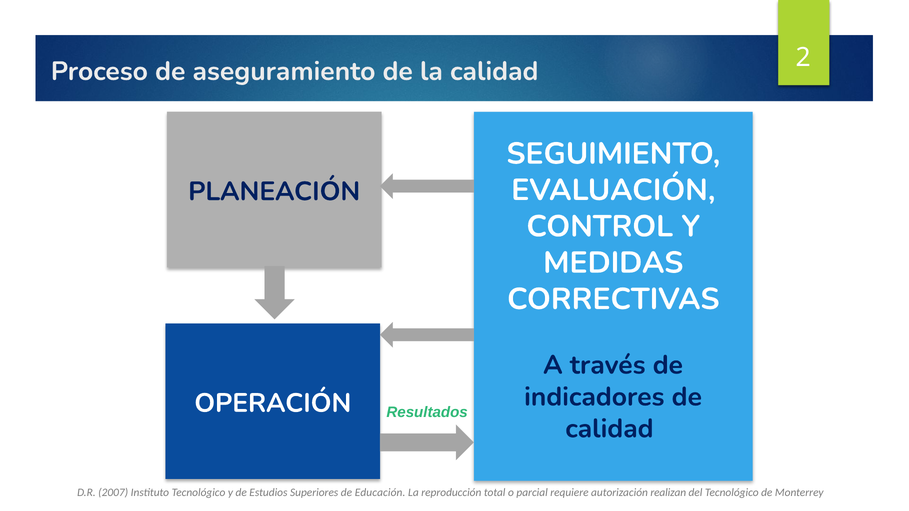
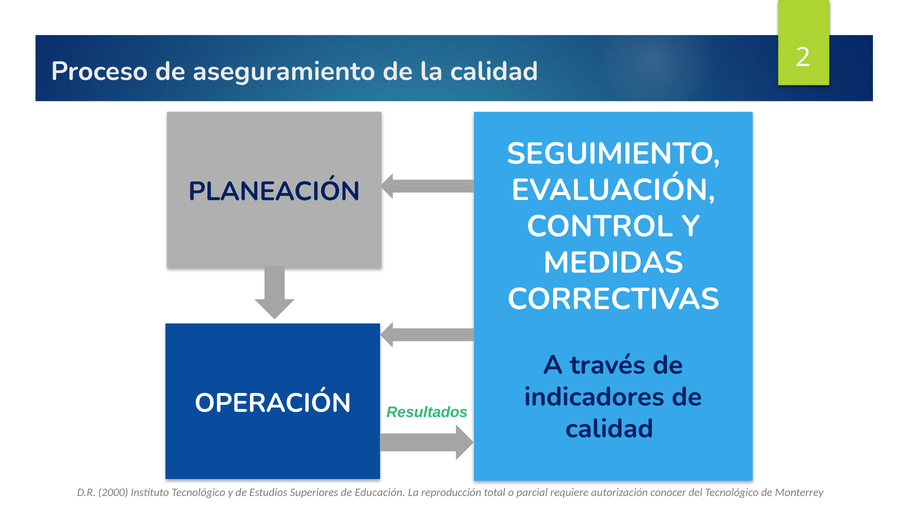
2007: 2007 -> 2000 (113, 493)
realizan: realizan -> conocer (668, 493)
